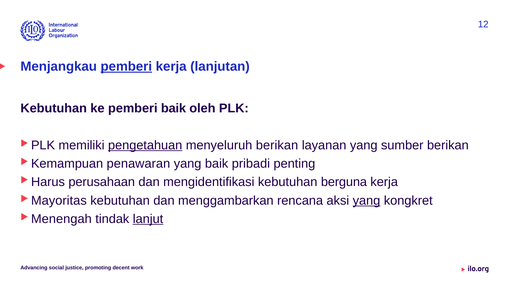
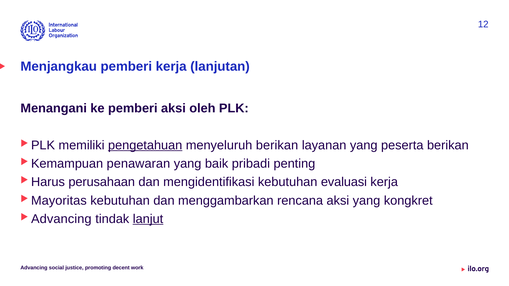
pemberi underline: present -> none (126, 66)
Kebutuhan: Kebutuhan -> Menangani (54, 108)
pemberi baik: baik -> aksi (173, 108)
sumber: sumber -> peserta (402, 145)
berguna: berguna -> evaluasi (344, 182)
yang underline: present -> none (367, 201)
Menengah: Menengah -> Advancing (61, 219)
